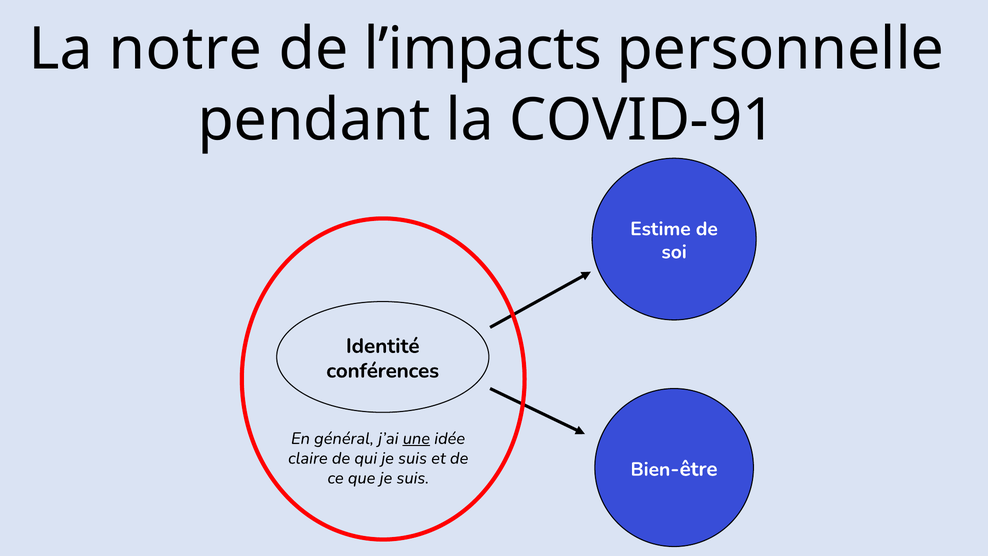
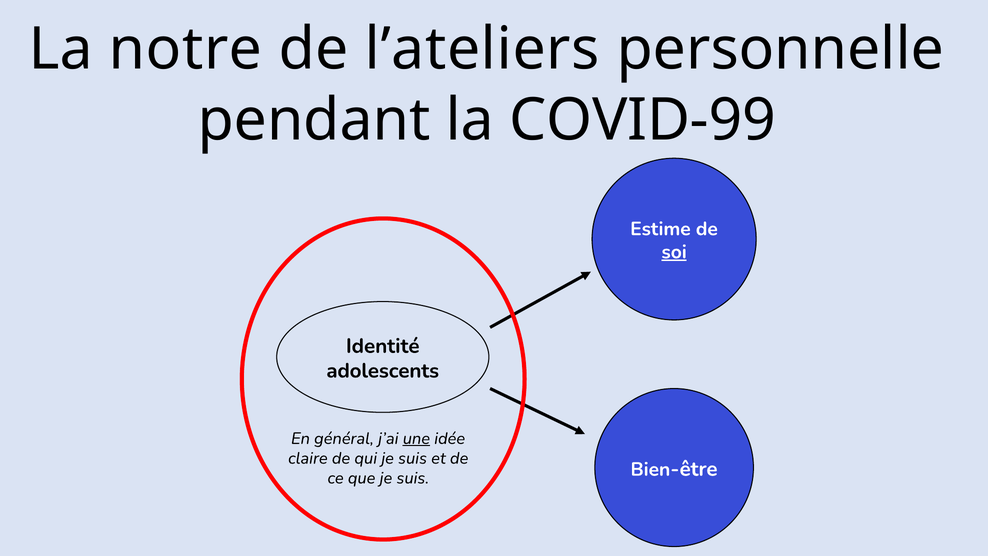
l’impacts: l’impacts -> l’ateliers (482, 49)
COVID-91: COVID-91 -> COVID-99 (643, 120)
soi underline: none -> present (674, 252)
conférences: conférences -> adolescents (383, 371)
